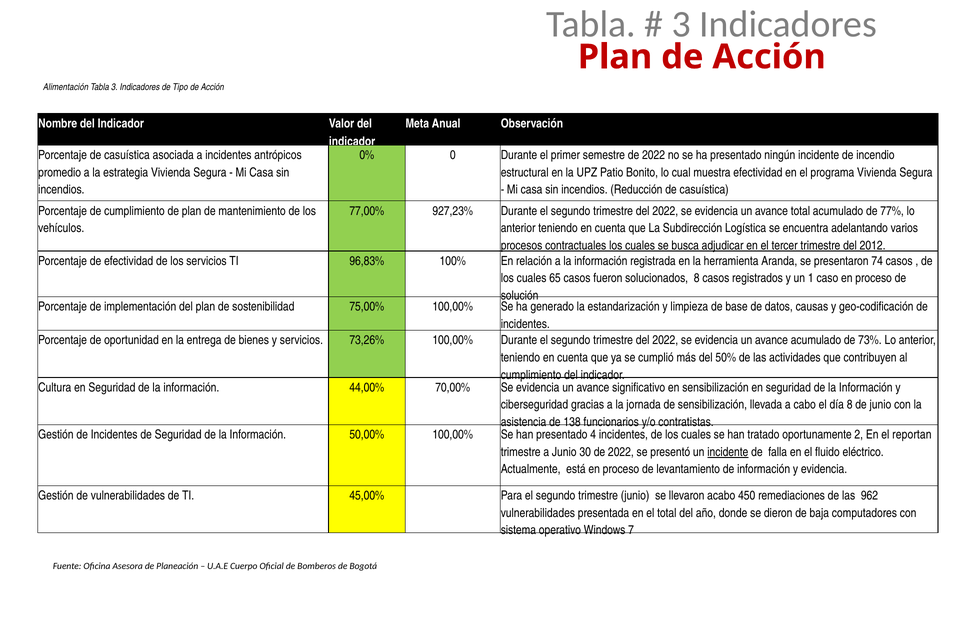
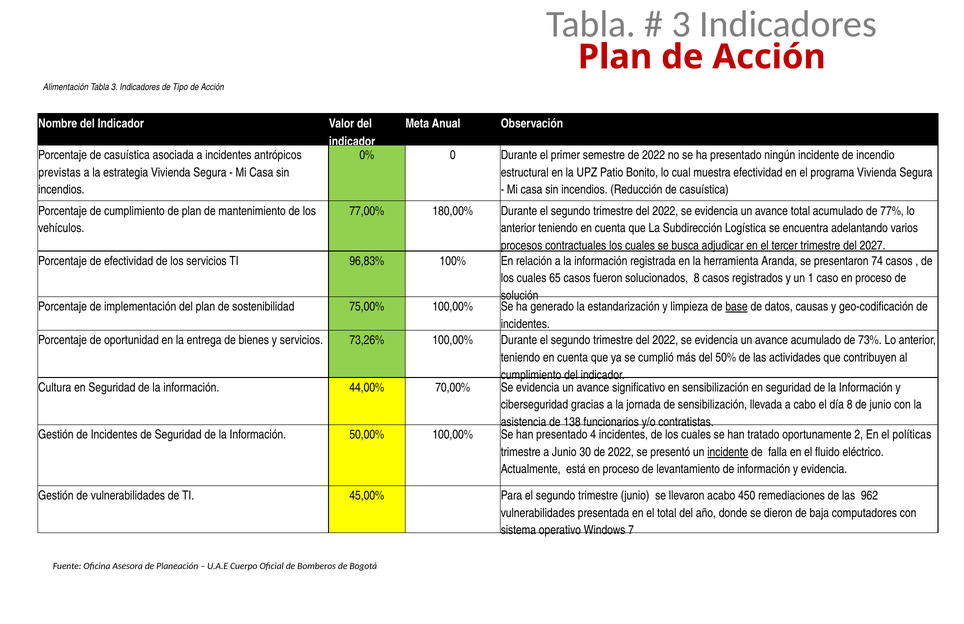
promedio: promedio -> previstas (60, 172)
927,23%: 927,23% -> 180,00% (453, 211)
2012: 2012 -> 2027 (873, 245)
base underline: none -> present (737, 307)
reportan: reportan -> políticas (912, 435)
